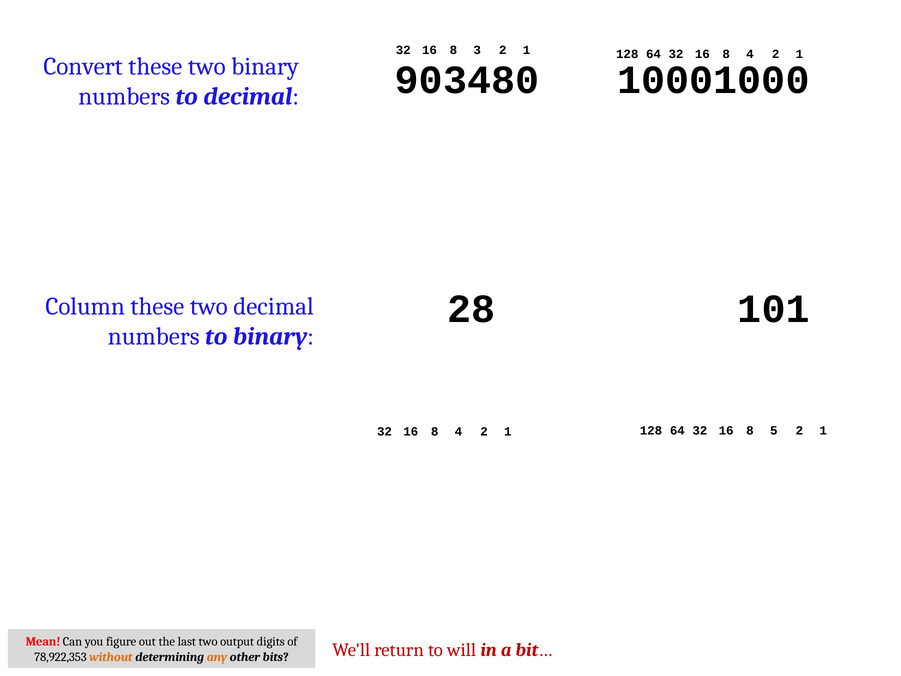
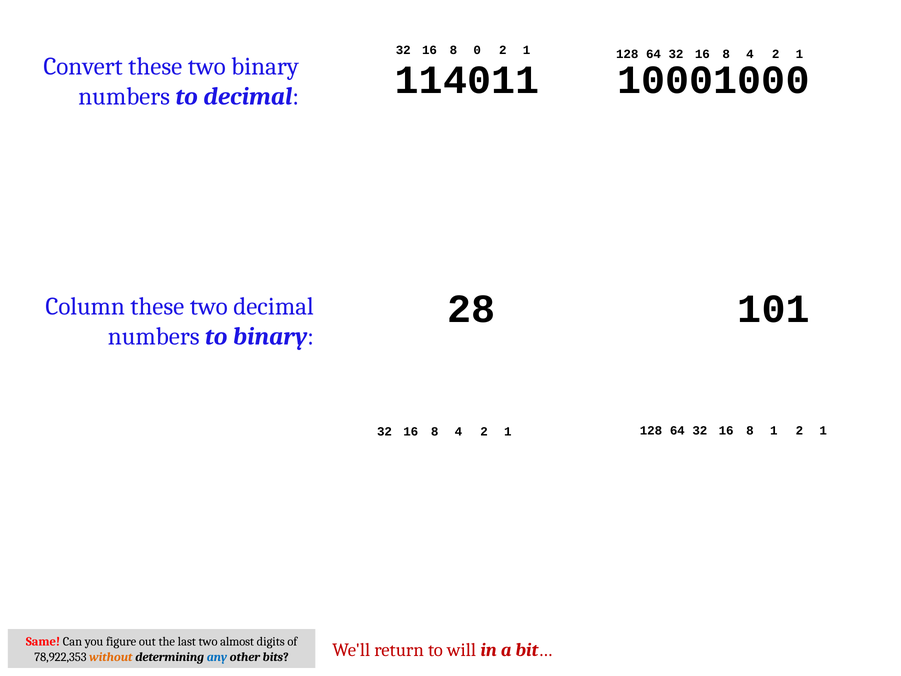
3: 3 -> 0 (477, 50)
903480: 903480 -> 114011 (467, 80)
32 5: 5 -> 1 (774, 430)
Mean: Mean -> Same (43, 642)
output: output -> almost (237, 642)
any colour: orange -> blue (217, 657)
